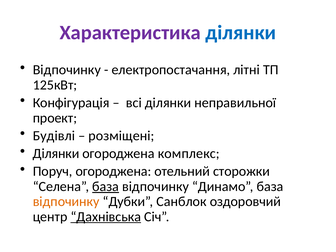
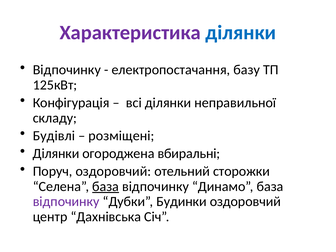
літні: літні -> базу (247, 70)
проект: проект -> складу (55, 118)
комплекс: комплекс -> вбиральні (189, 154)
Поруч огороджена: огороджена -> оздоровчий (113, 171)
відпочинку colour: orange -> purple (66, 202)
Санблок: Санблок -> Будинки (182, 202)
Дахнівська underline: present -> none (106, 217)
